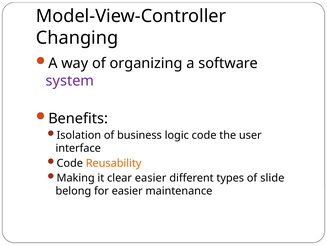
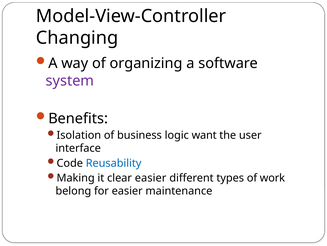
logic code: code -> want (204, 135)
Reusability colour: orange -> blue (114, 163)
slide: slide -> work (272, 177)
